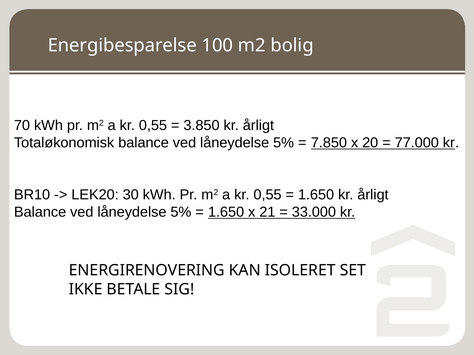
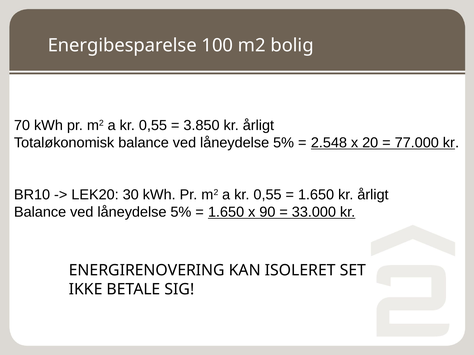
7.850: 7.850 -> 2.548 (329, 143)
21: 21 -> 90 (267, 212)
